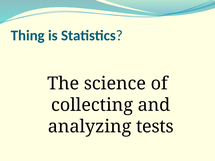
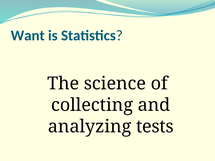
Thing: Thing -> Want (28, 36)
